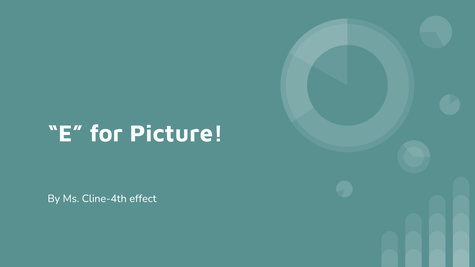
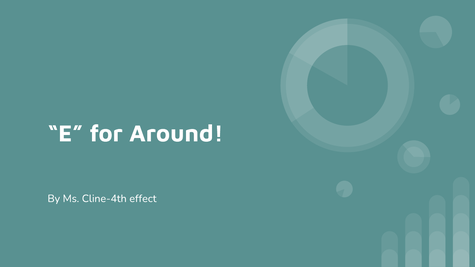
Picture: Picture -> Around (176, 134)
